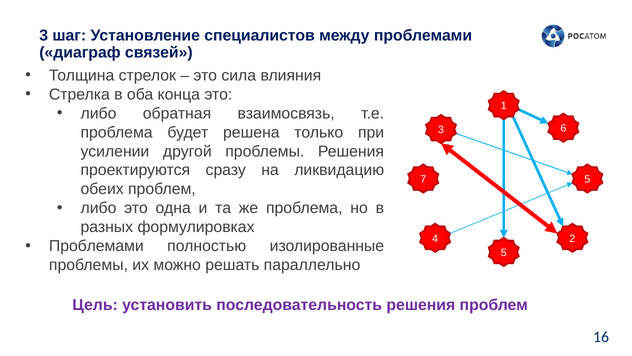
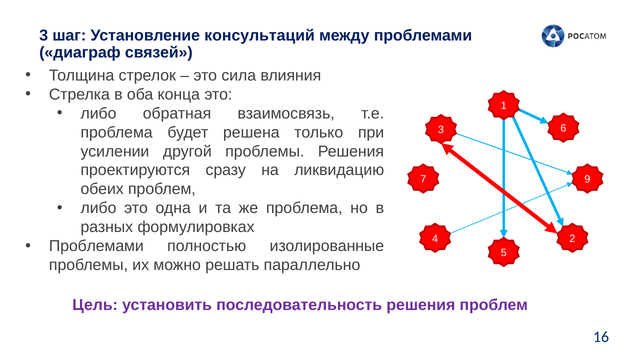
специалистов: специалистов -> консультаций (260, 35)
7 5: 5 -> 9 (587, 179)
